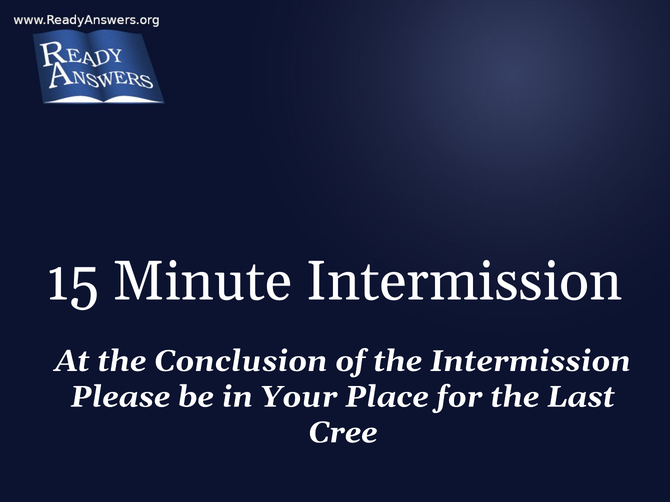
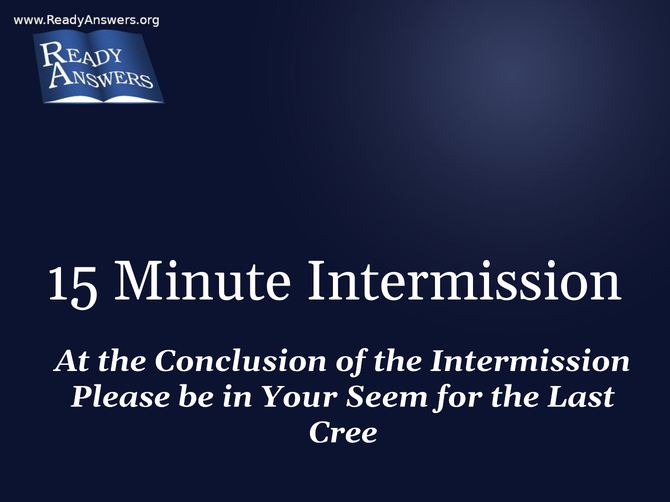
Place: Place -> Seem (387, 397)
